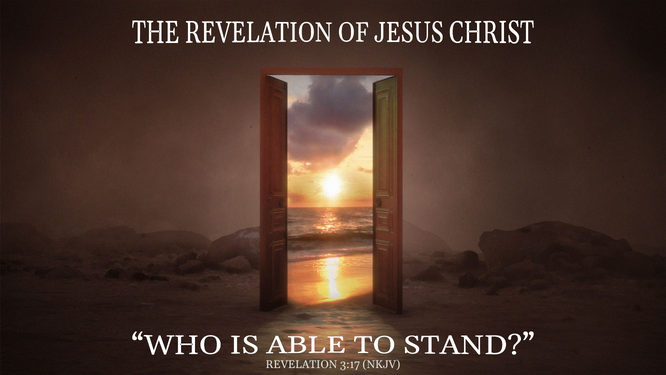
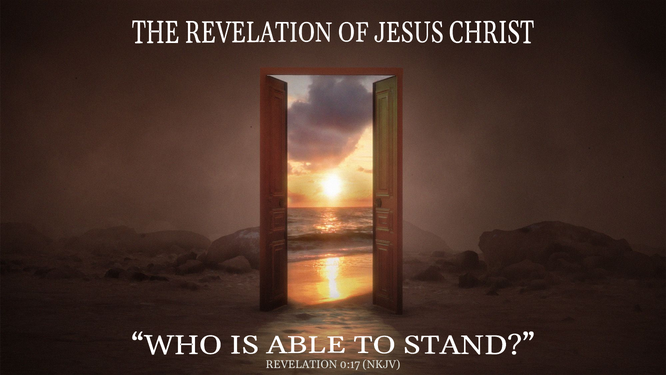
3:17: 3:17 -> 0:17 (350, 364)
